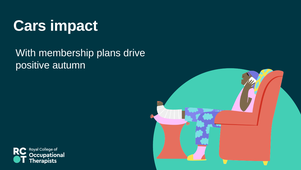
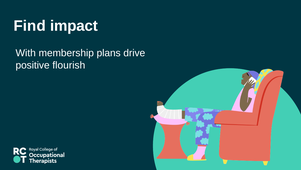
Cars: Cars -> Find (30, 26)
autumn: autumn -> flourish (69, 65)
